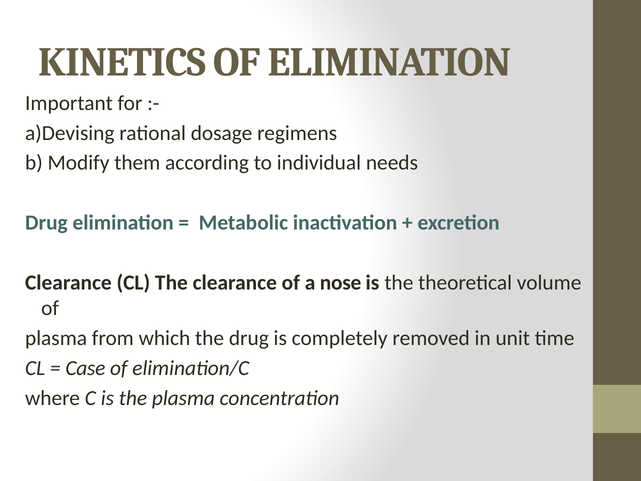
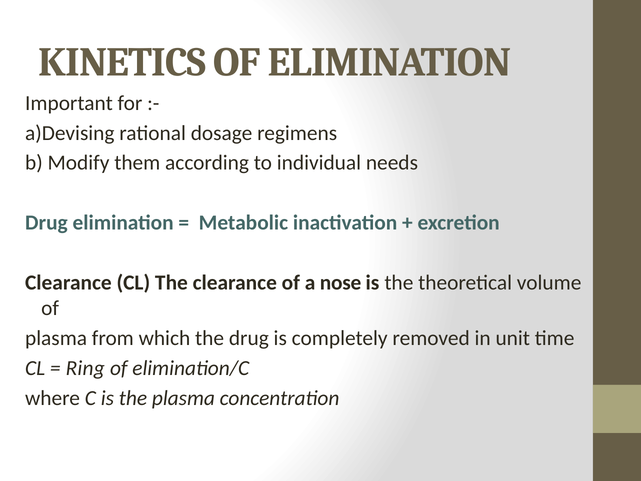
Case: Case -> Ring (85, 368)
